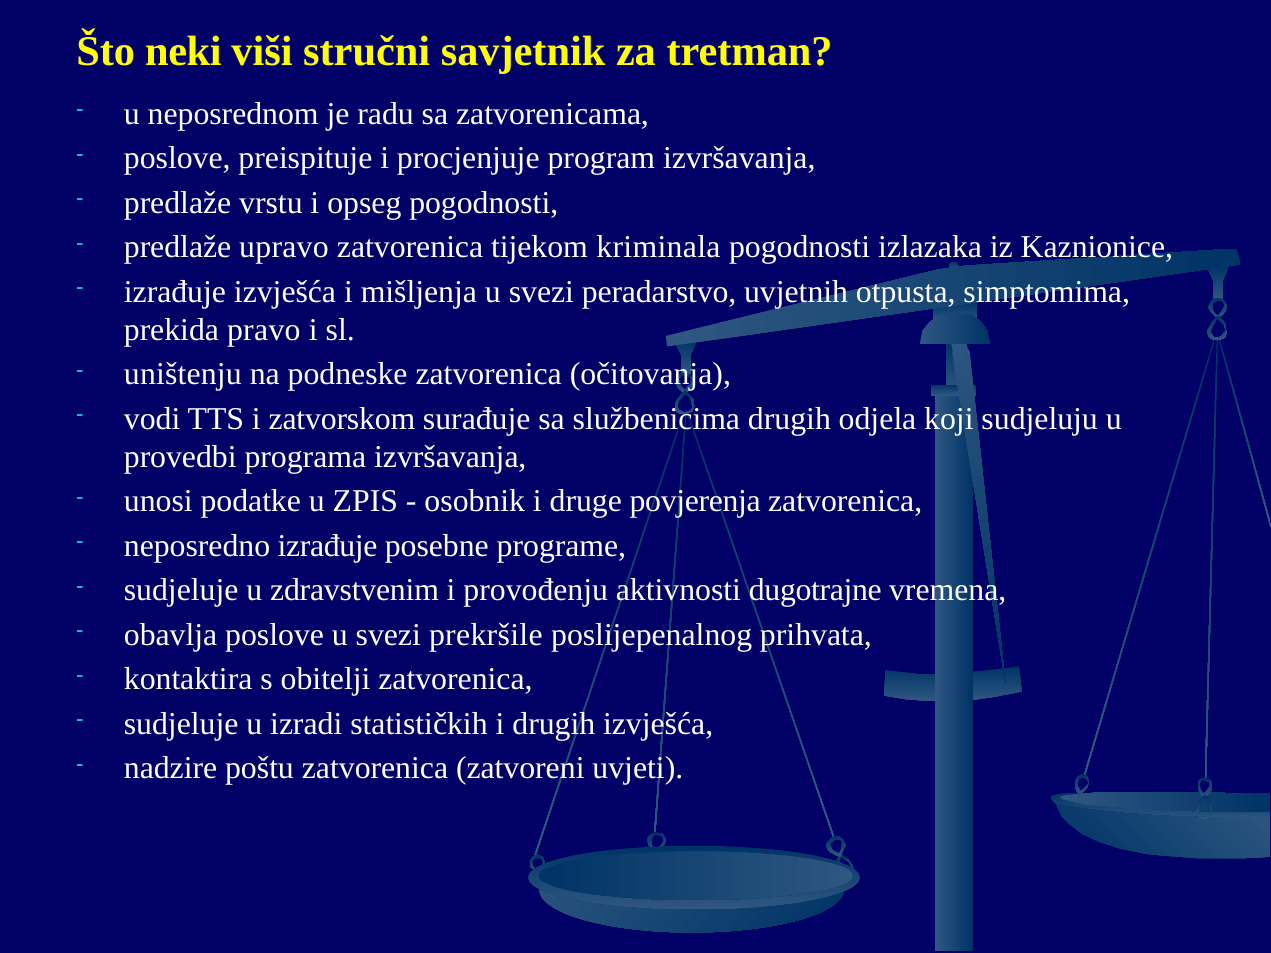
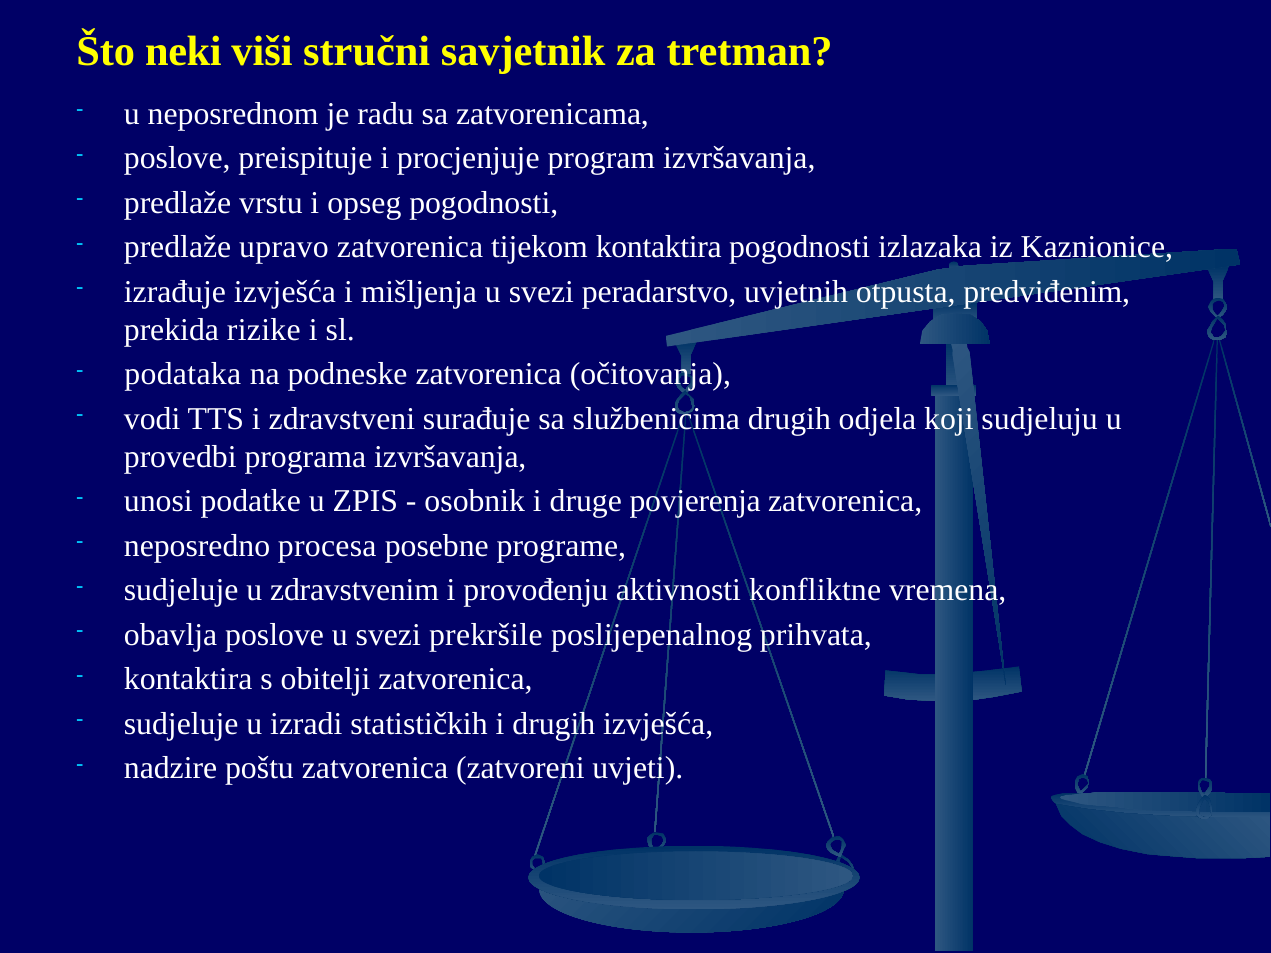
tijekom kriminala: kriminala -> kontaktira (659, 247)
simptomima: simptomima -> predviđenim (1047, 292)
pravo: pravo -> rizike (264, 330)
uništenju: uništenju -> podataka (183, 374)
zatvorskom: zatvorskom -> zdravstveni (342, 419)
neposredno izrađuje: izrađuje -> procesa (327, 546)
dugotrajne: dugotrajne -> konfliktne (815, 591)
